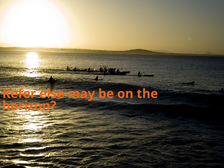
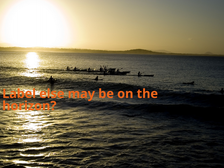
Refer: Refer -> Label (19, 94)
